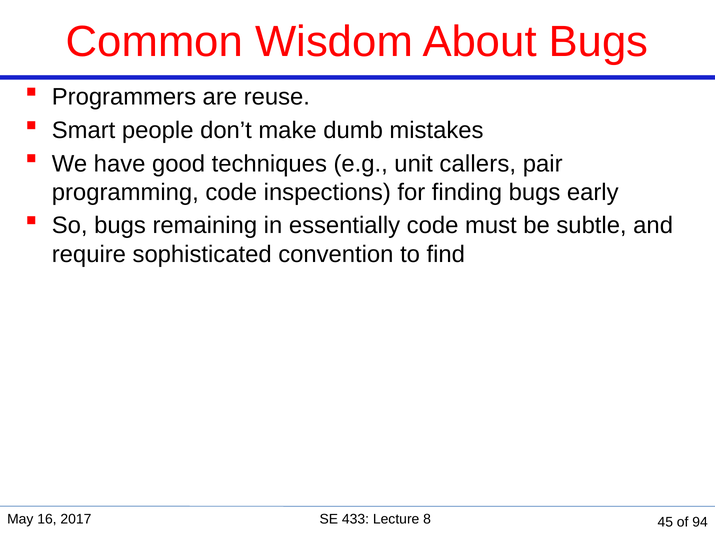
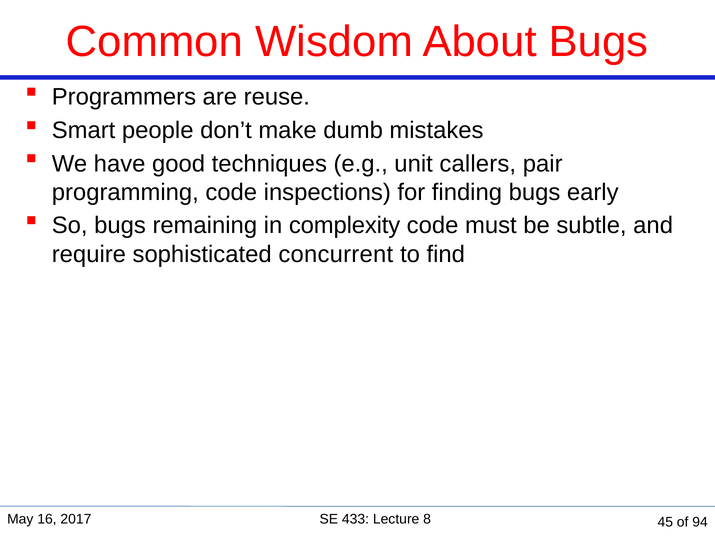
essentially: essentially -> complexity (345, 226)
convention: convention -> concurrent (336, 254)
